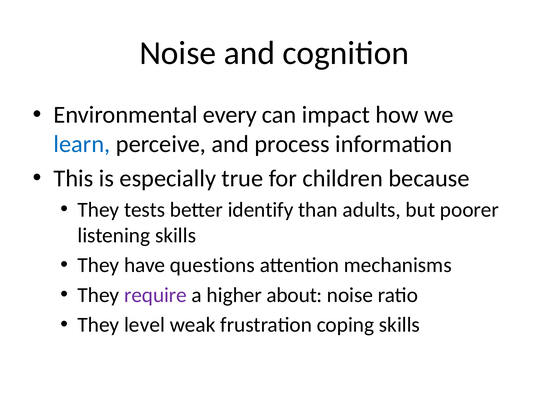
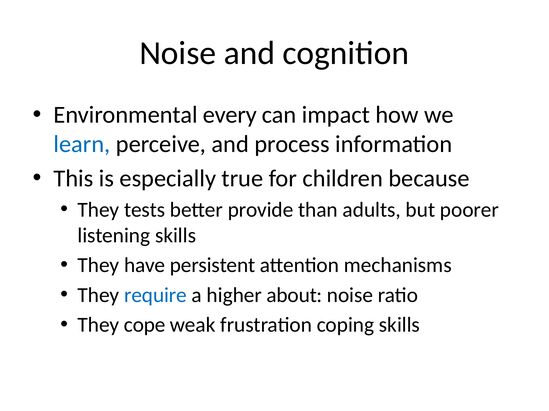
identify: identify -> provide (261, 210)
questions: questions -> persistent (213, 266)
require colour: purple -> blue (155, 296)
level: level -> cope (145, 326)
